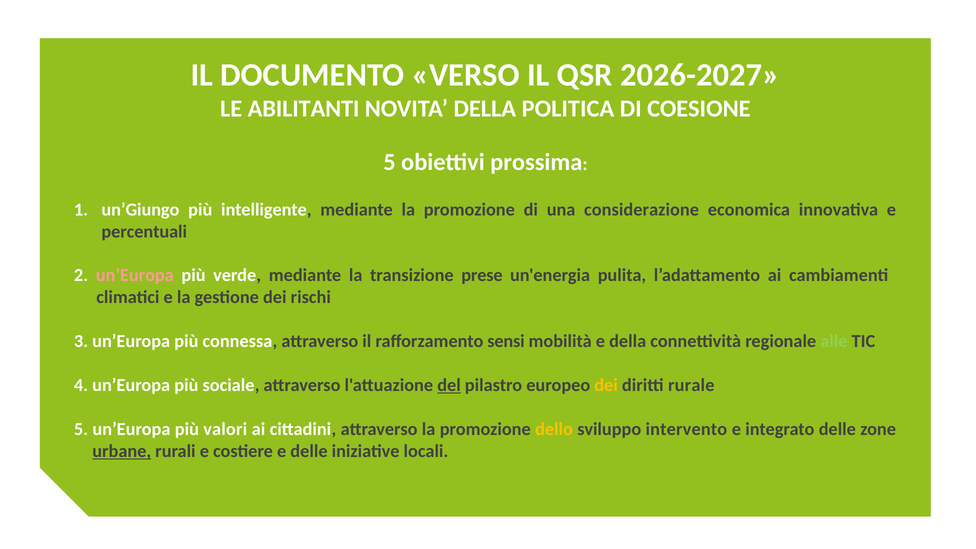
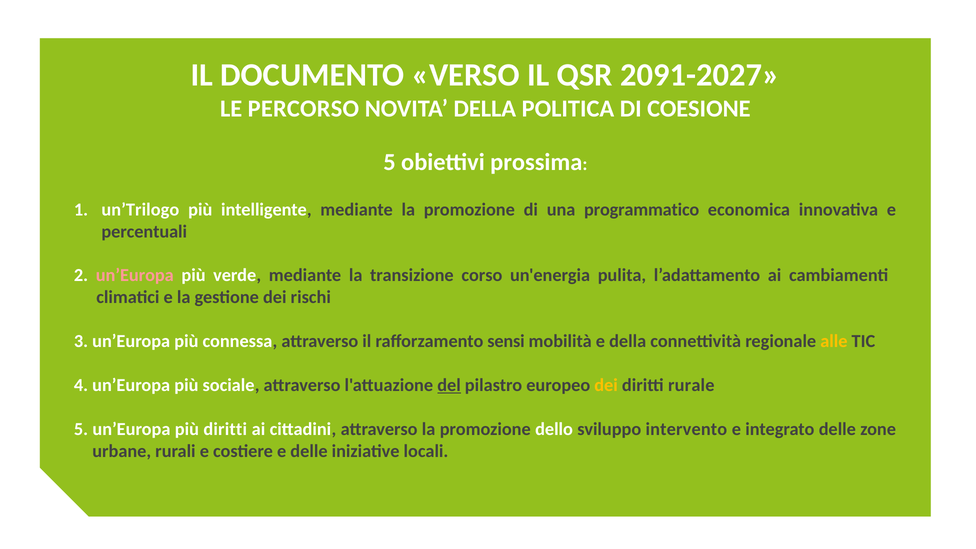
2026-2027: 2026-2027 -> 2091-2027 (700, 75)
ABILITANTI: ABILITANTI -> PERCORSO (303, 109)
un’Giungo: un’Giungo -> un’Trilogo (140, 210)
considerazione: considerazione -> programmatico (642, 210)
prese: prese -> corso (482, 275)
alle colour: light green -> yellow (834, 341)
più valori: valori -> diritti (225, 429)
dello colour: yellow -> white (554, 429)
urbane underline: present -> none (122, 451)
